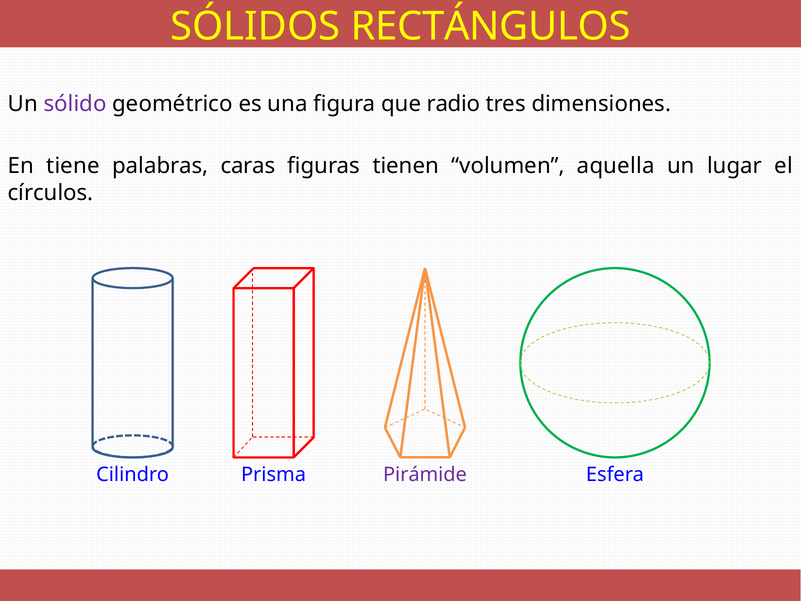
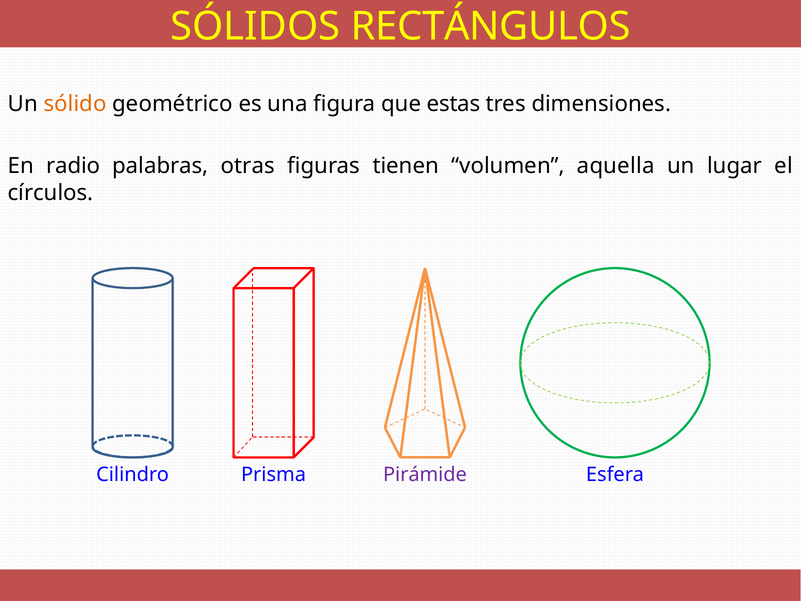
sólido colour: purple -> orange (75, 104)
radio: radio -> estas (454, 104)
tiene: tiene -> radio (73, 166)
caras: caras -> otras (248, 166)
